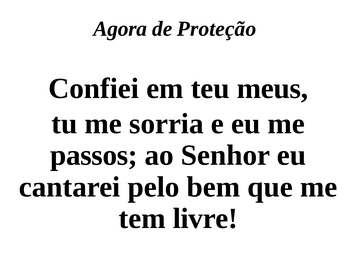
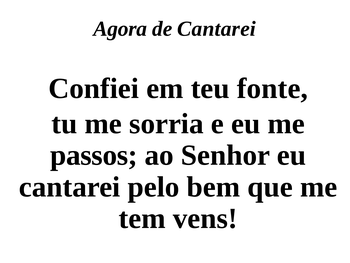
de Proteção: Proteção -> Cantarei (217, 29)
meus: meus -> fonte (272, 88)
livre: livre -> vens (205, 218)
